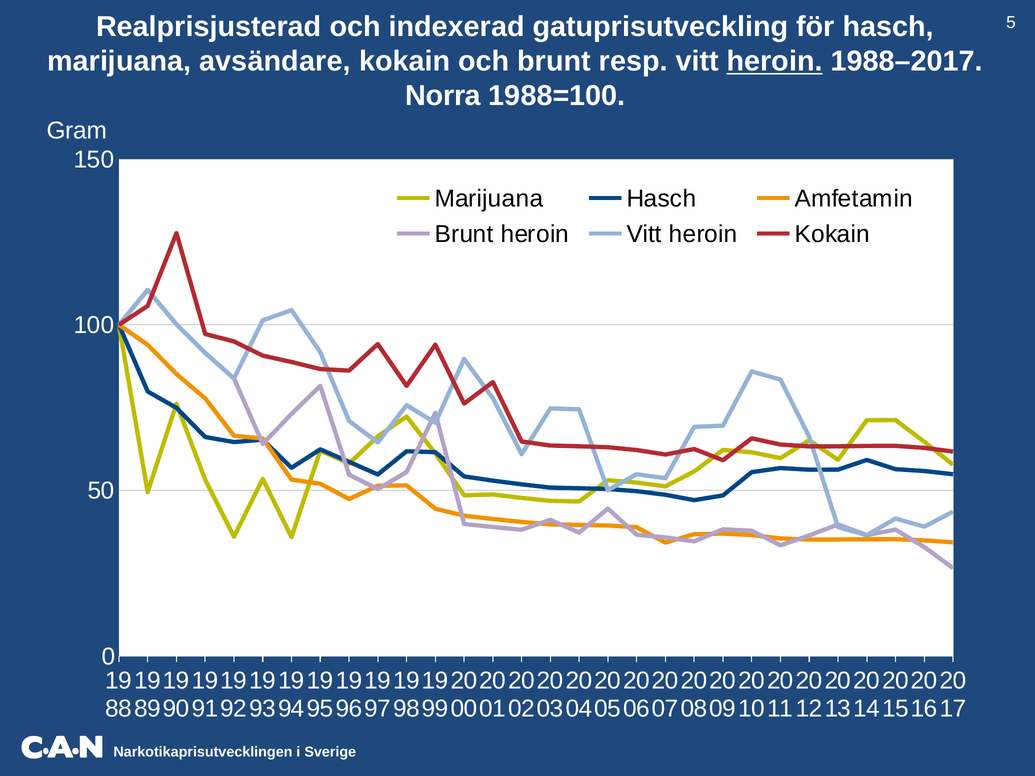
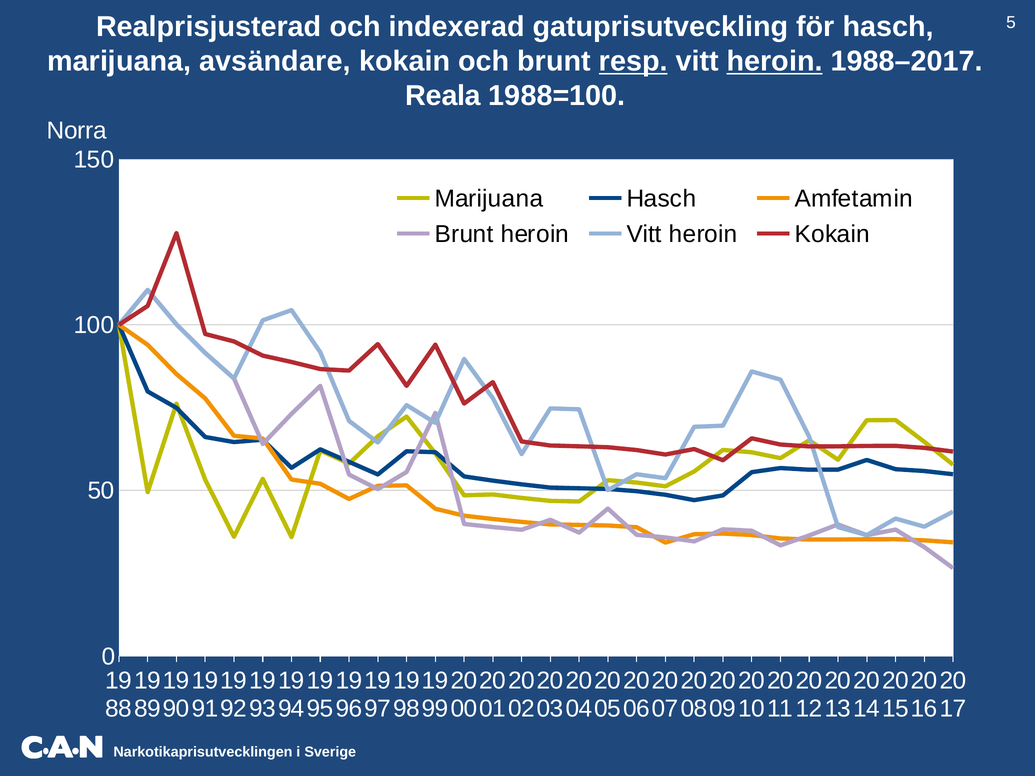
resp underline: none -> present (633, 61)
Norra: Norra -> Reala (443, 96)
Gram: Gram -> Norra (77, 131)
